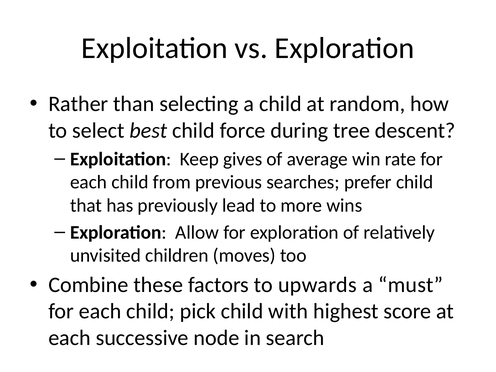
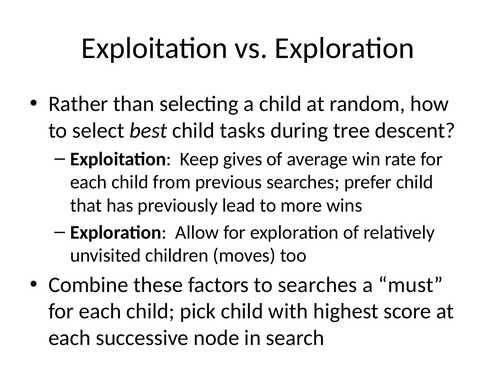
force: force -> tasks (243, 131)
to upwards: upwards -> searches (317, 285)
